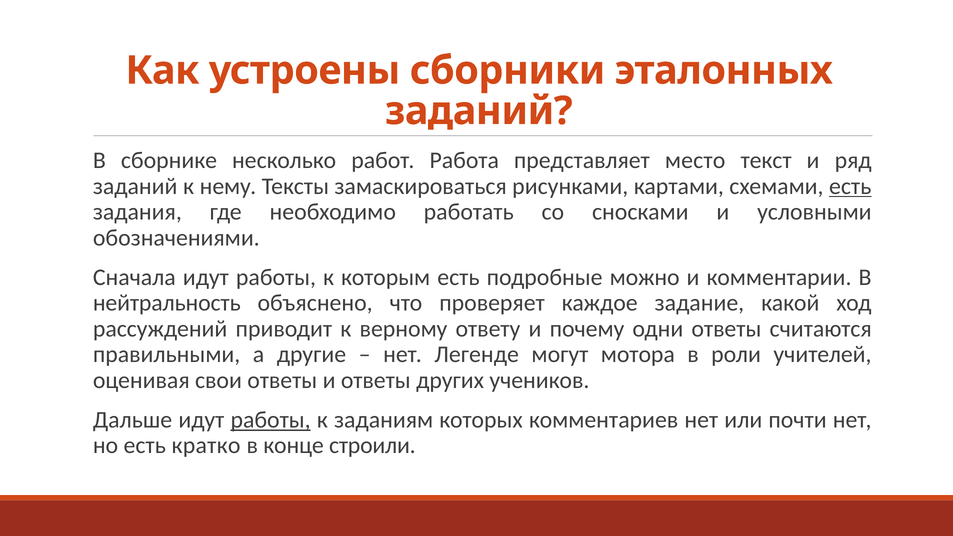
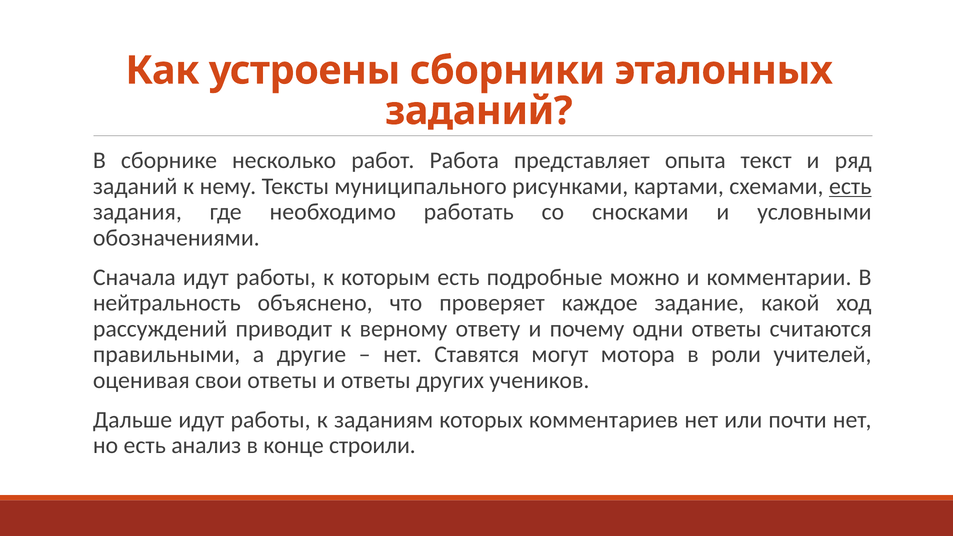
место: место -> опыта (695, 161)
замаскироваться: замаскироваться -> муниципального (421, 186)
Легенде: Легенде -> Ставятся (477, 355)
работы underline: present -> none (271, 420)
кратко: кратко -> анализ (206, 446)
